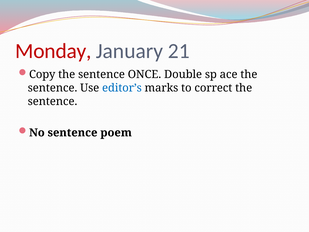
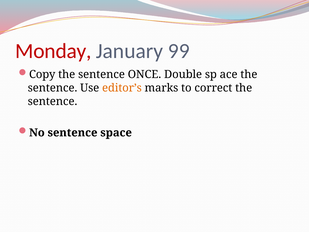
21: 21 -> 99 (179, 51)
editor’s colour: blue -> orange (122, 88)
poem: poem -> space (116, 133)
